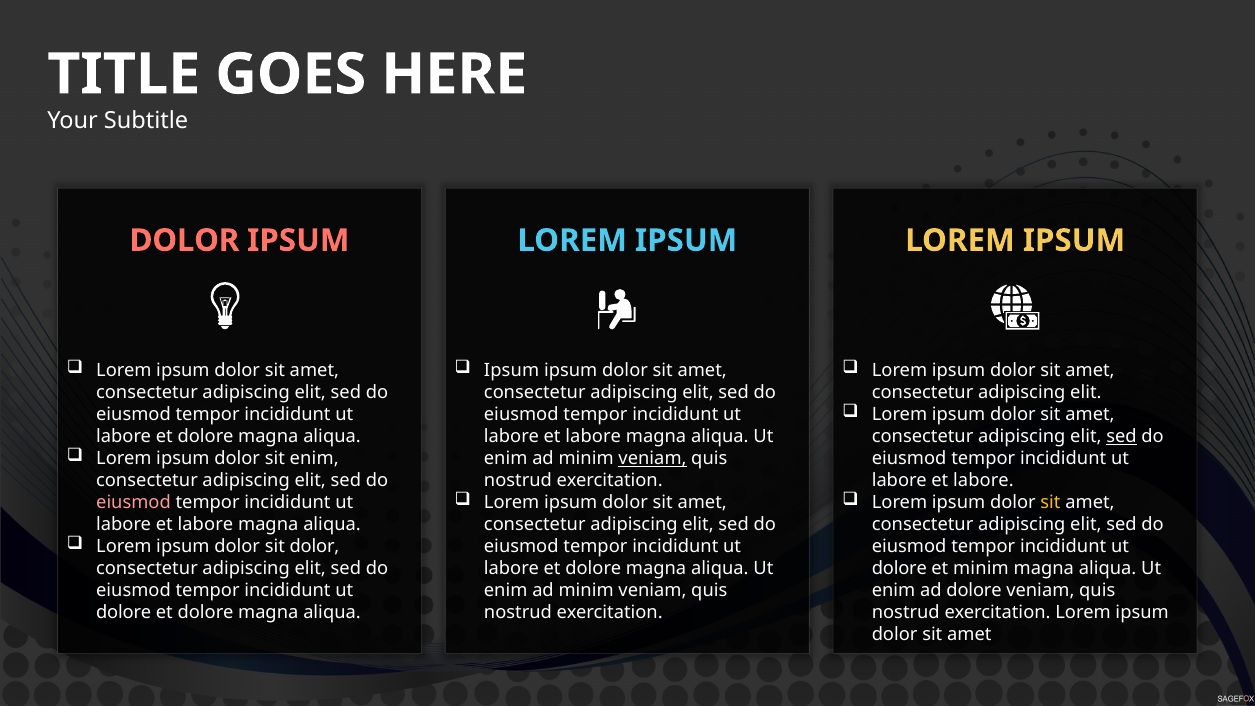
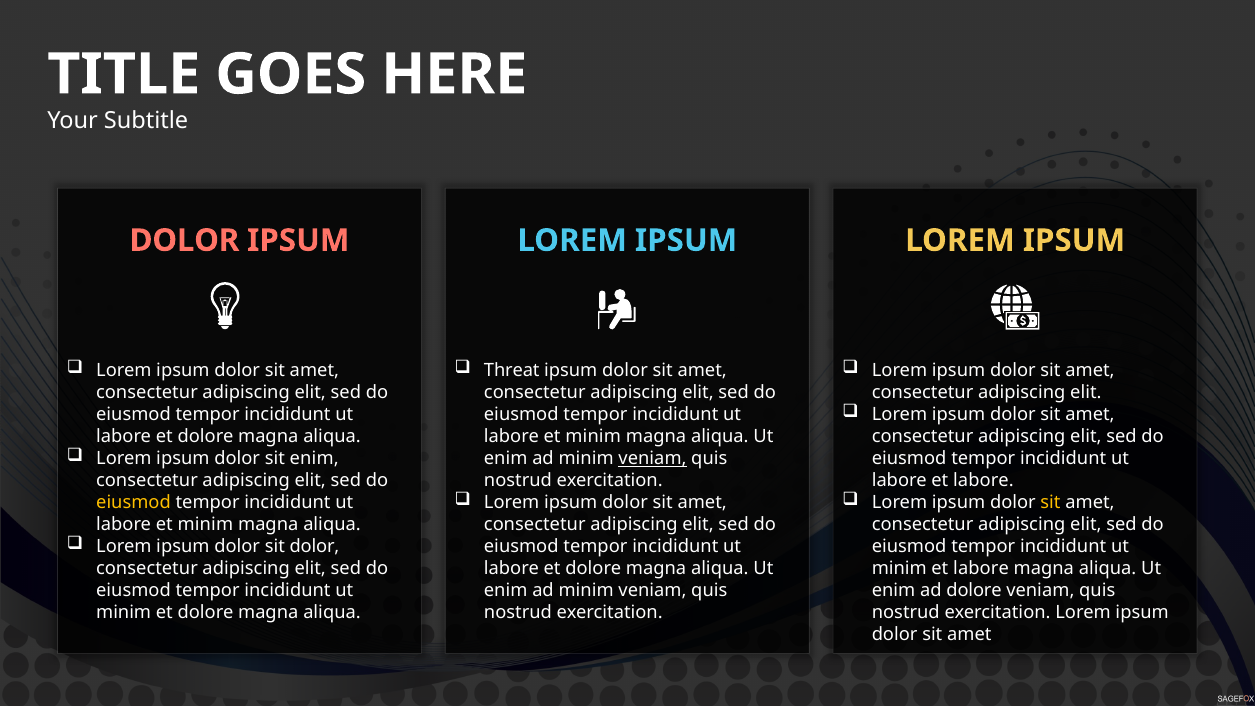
Ipsum: Ipsum -> Threat (512, 371)
labore: labore -> minim (593, 437)
sed underline: present -> none (1122, 437)
eiusmod colour: pink -> yellow (133, 503)
labore: labore -> minim (205, 525)
dolore: dolore -> minim (899, 569)
minim: minim -> labore (981, 569)
dolore: dolore -> minim (124, 612)
